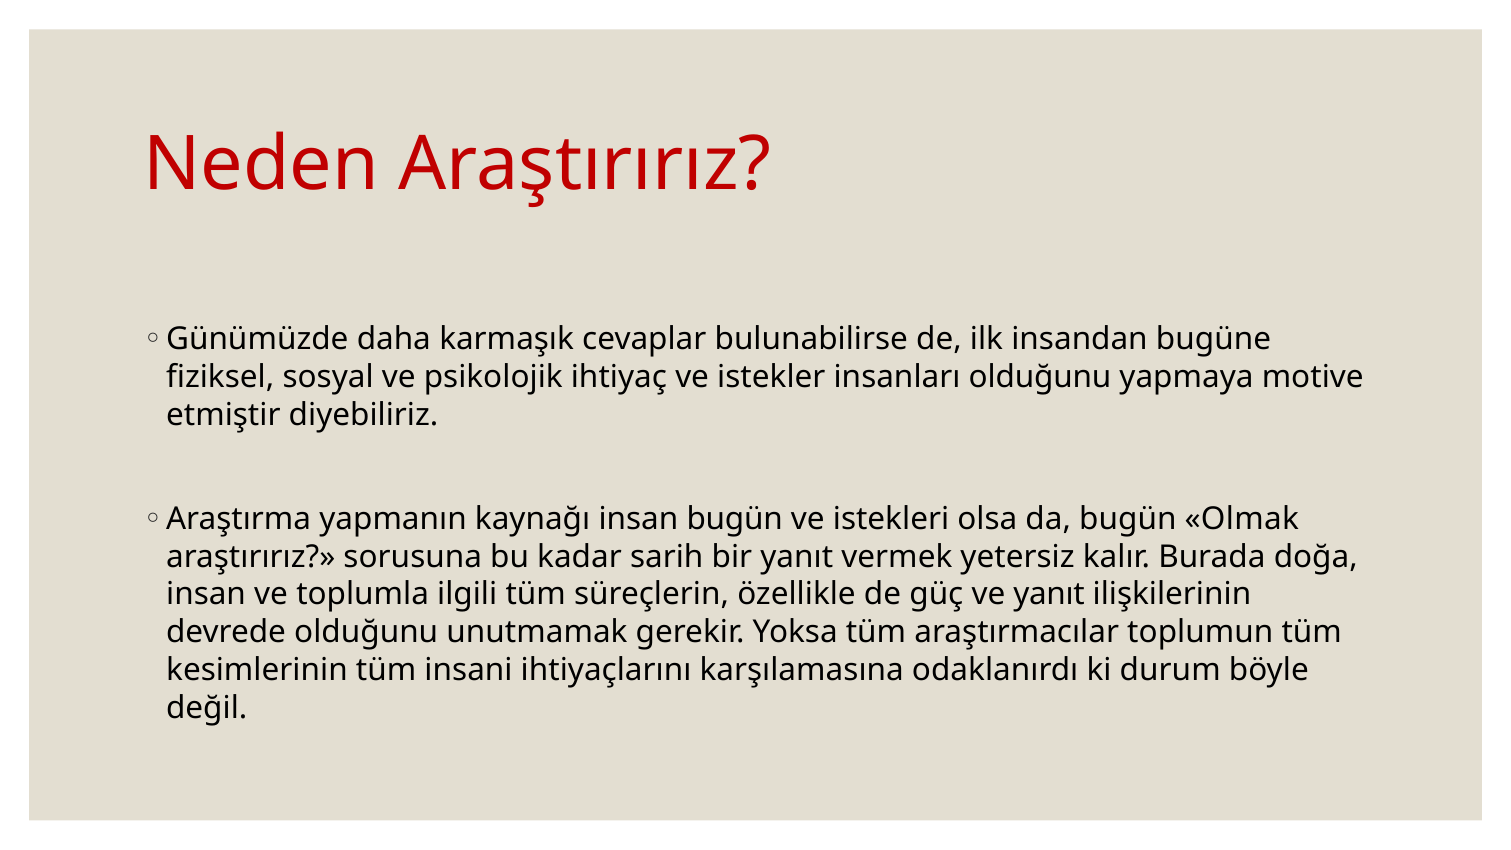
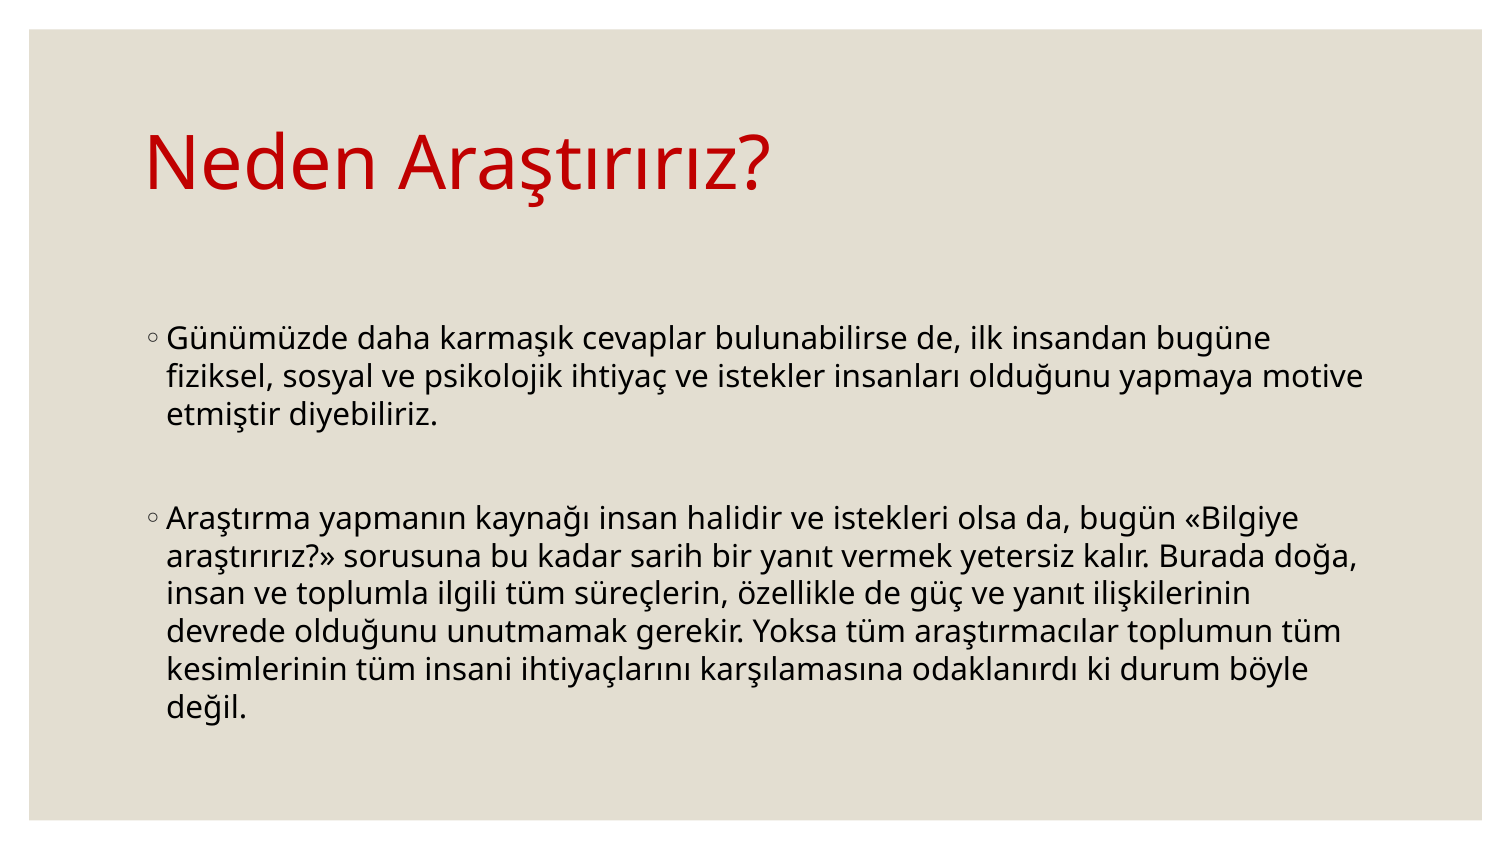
insan bugün: bugün -> halidir (734, 519)
Olmak: Olmak -> Bilgiye (1242, 519)
